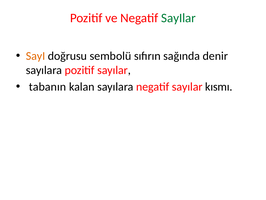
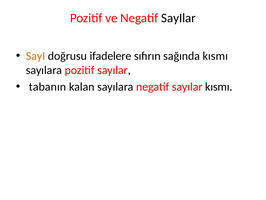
SayIlar colour: green -> black (179, 18)
sembolü: sembolü -> ifadelere (111, 56)
sağında denir: denir -> kısmı (215, 56)
